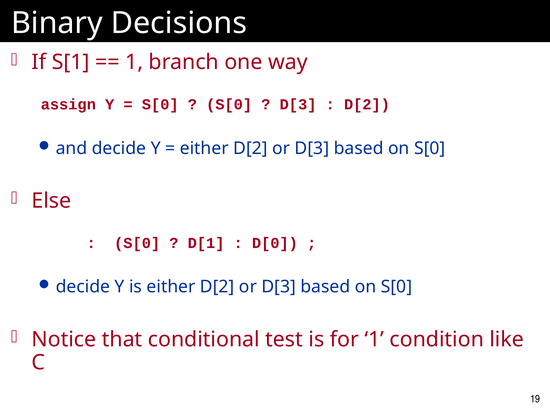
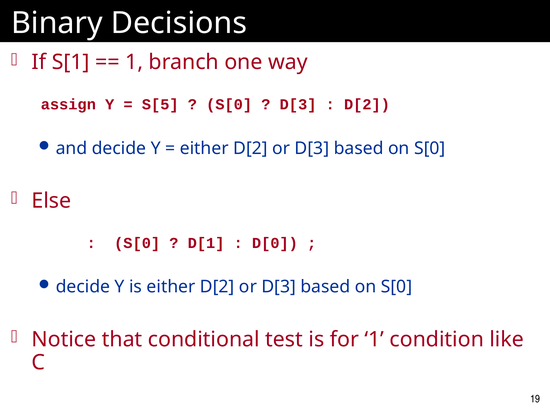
S[0: S[0 -> S[5 (160, 105)
